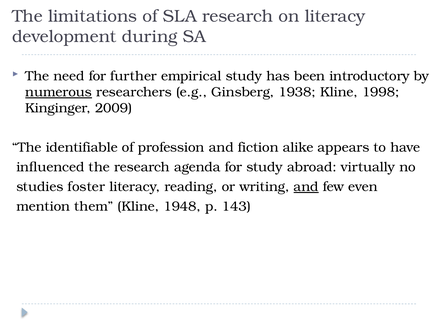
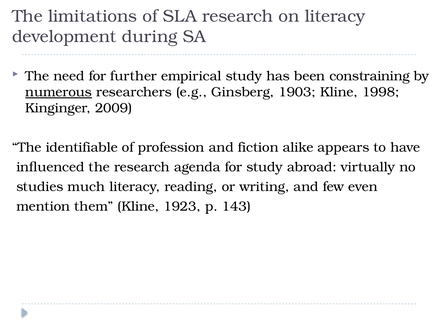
introductory: introductory -> constraining (370, 76)
1938: 1938 -> 1903 (297, 92)
foster: foster -> much (86, 187)
and underline: present -> none (306, 187)
1948: 1948 -> 1923 (182, 207)
